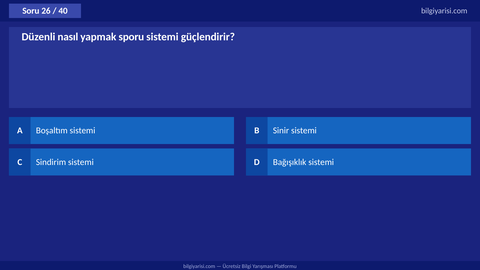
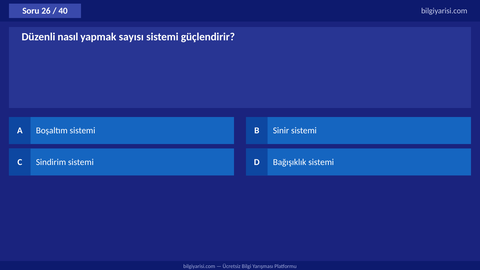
sporu: sporu -> sayısı (131, 37)
